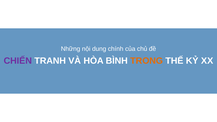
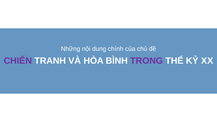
TRONG colour: orange -> purple (147, 61)
